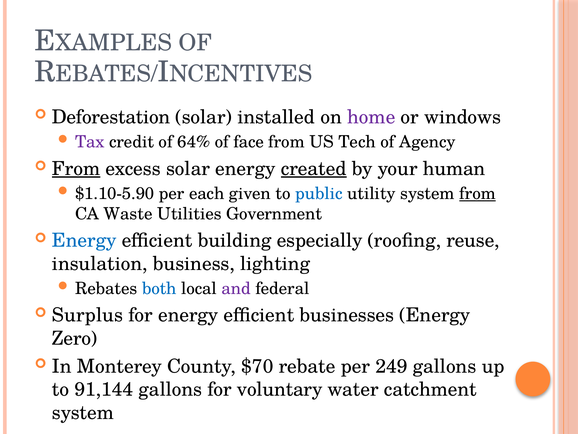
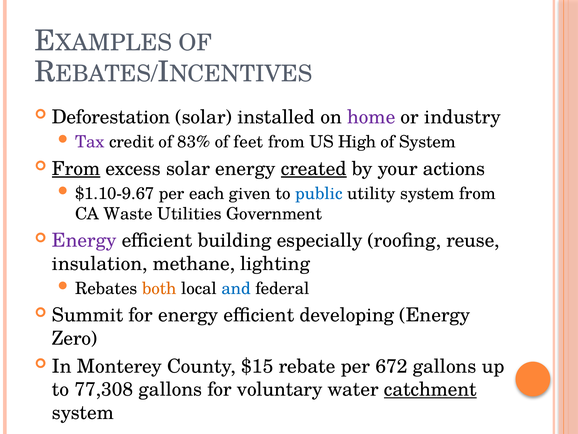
windows: windows -> industry (462, 117)
64%: 64% -> 83% (194, 142)
face: face -> feet (248, 142)
Tech: Tech -> High (357, 142)
of Agency: Agency -> System (427, 142)
human: human -> actions (454, 168)
$1.10-5.90: $1.10-5.90 -> $1.10-9.67 (115, 193)
from underline: present -> none (478, 193)
Energy colour: blue -> purple (84, 240)
business: business -> methane (194, 263)
both colour: blue -> orange (159, 288)
and colour: purple -> blue (236, 288)
Surplus: Surplus -> Summit (88, 315)
businesses: businesses -> developing (347, 315)
$70: $70 -> $15 (257, 366)
249: 249 -> 672 (392, 366)
91,144: 91,144 -> 77,308 (104, 389)
catchment underline: none -> present (430, 389)
